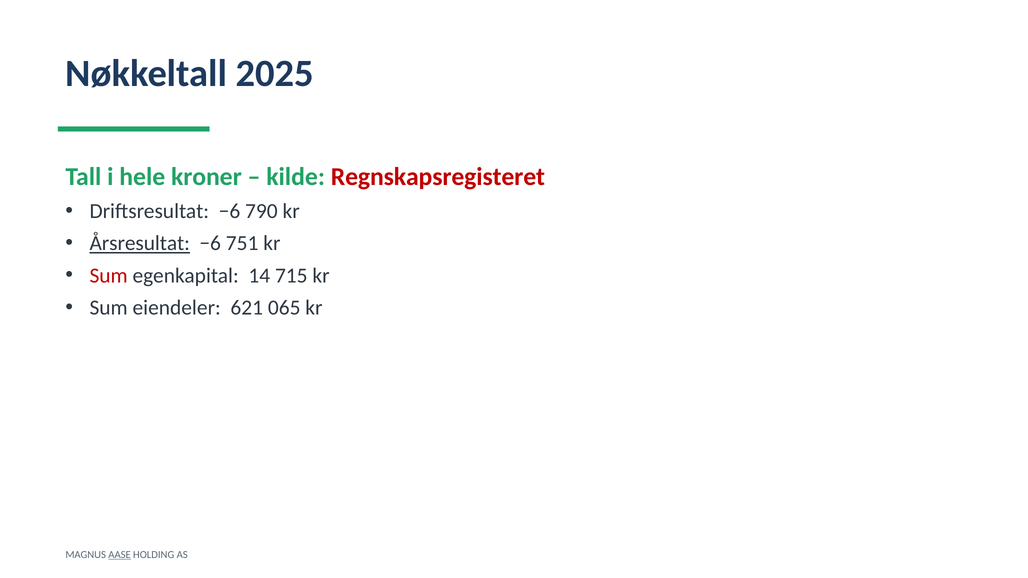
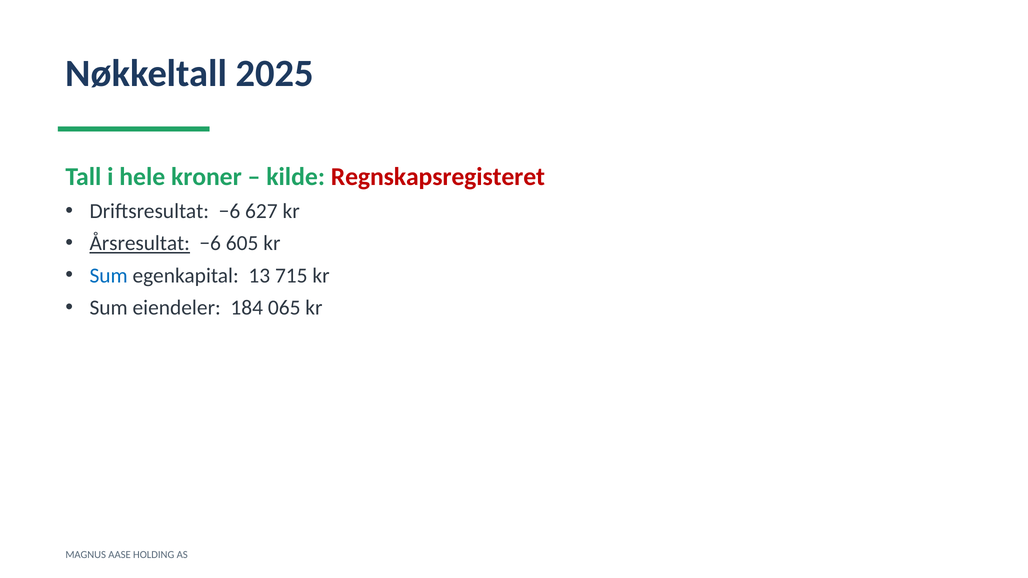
790: 790 -> 627 (261, 211)
751: 751 -> 605 (242, 244)
Sum colour: red -> blue (109, 276)
14: 14 -> 13 (259, 276)
621: 621 -> 184 (247, 308)
AASE underline: present -> none (120, 555)
